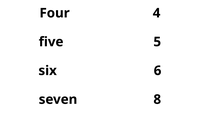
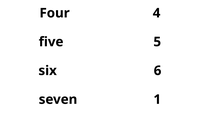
8: 8 -> 1 (157, 99)
